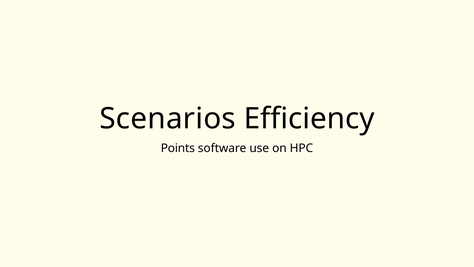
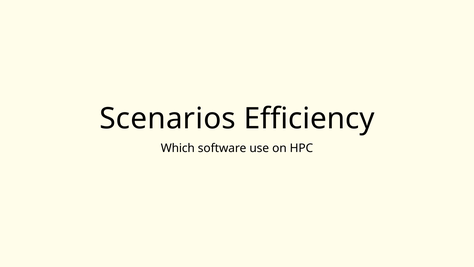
Points: Points -> Which (178, 148)
